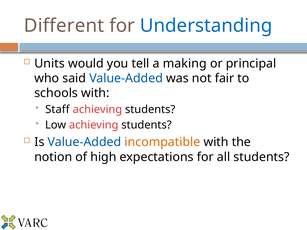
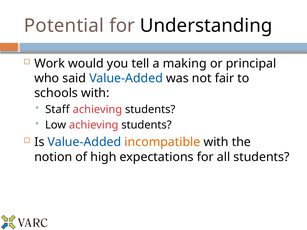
Different: Different -> Potential (64, 26)
Understanding colour: blue -> black (206, 26)
Units: Units -> Work (50, 64)
